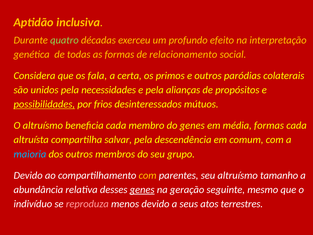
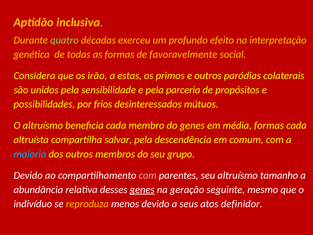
relacionamento: relacionamento -> favoravelmente (183, 54)
fala: fala -> irão (97, 76)
certa: certa -> estas (130, 76)
necessidades: necessidades -> sensibilidade (109, 90)
alianças: alianças -> parceria (183, 90)
possibilidades underline: present -> none (44, 104)
com colour: yellow -> pink (148, 175)
reproduza colour: pink -> yellow (87, 204)
terrestres: terrestres -> definidor (242, 204)
